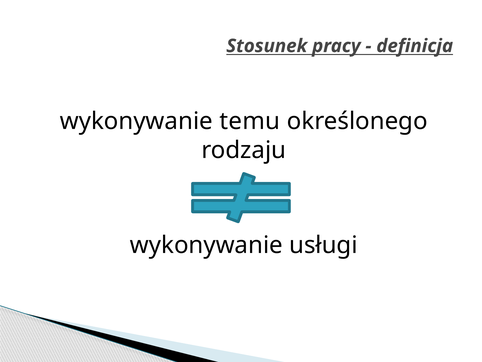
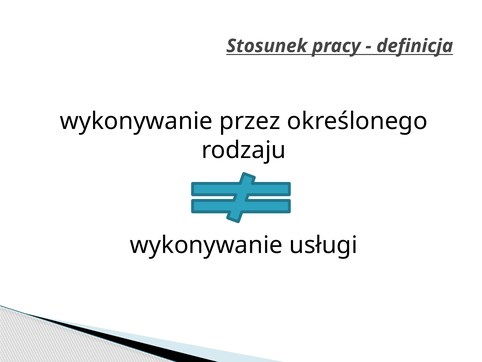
temu: temu -> przez (250, 121)
